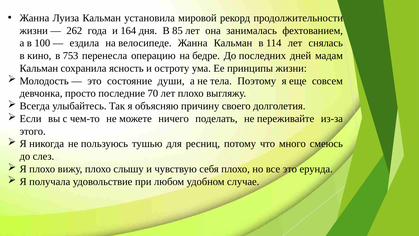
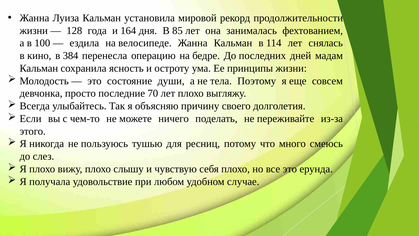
262: 262 -> 128 (74, 31)
753: 753 -> 384 (71, 56)
